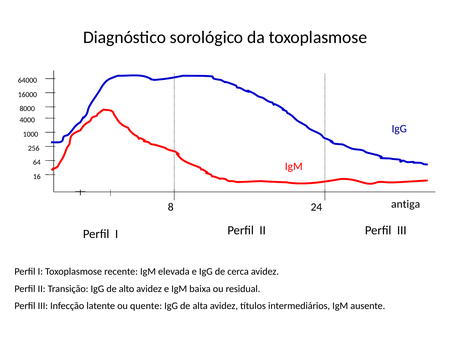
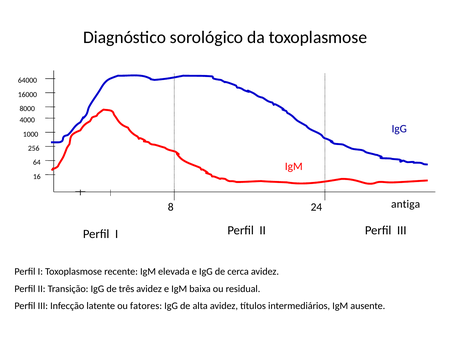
alto: alto -> três (127, 289)
quente: quente -> fatores (146, 306)
